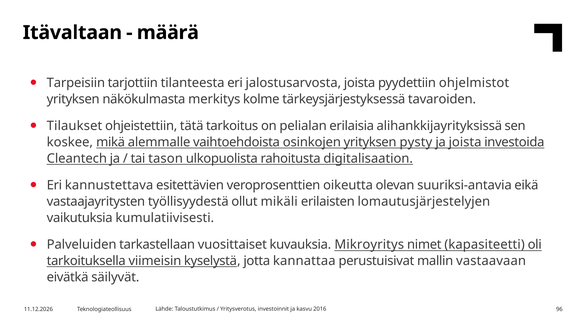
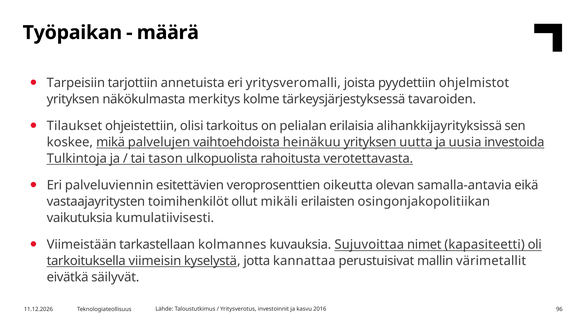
Itävaltaan: Itävaltaan -> Työpaikan (72, 33)
tilanteesta: tilanteesta -> annetuista (193, 83)
jalostusarvosta: jalostusarvosta -> yritysveromalli (293, 83)
tätä: tätä -> olisi (192, 126)
alemmalle: alemmalle -> palvelujen (159, 142)
osinkojen: osinkojen -> heinäkuu (312, 142)
pysty: pysty -> uutta (416, 142)
ja joista: joista -> uusia (465, 142)
Cleantech: Cleantech -> Tulkintoja (77, 159)
digitalisaation: digitalisaation -> verotettavasta (368, 159)
kannustettava: kannustettava -> palveluviennin (109, 186)
suuriksi-antavia: suuriksi-antavia -> samalla-antavia (464, 186)
työllisyydestä: työllisyydestä -> toimihenkilöt (188, 202)
lomautusjärjestelyjen: lomautusjärjestelyjen -> osingonjakopolitiikan (424, 202)
Palveluiden: Palveluiden -> Viimeistään (82, 245)
vuosittaiset: vuosittaiset -> kolmannes (232, 245)
Mikroyritys: Mikroyritys -> Sujuvoittaa (369, 245)
vastaavaan: vastaavaan -> värimetallit (491, 261)
